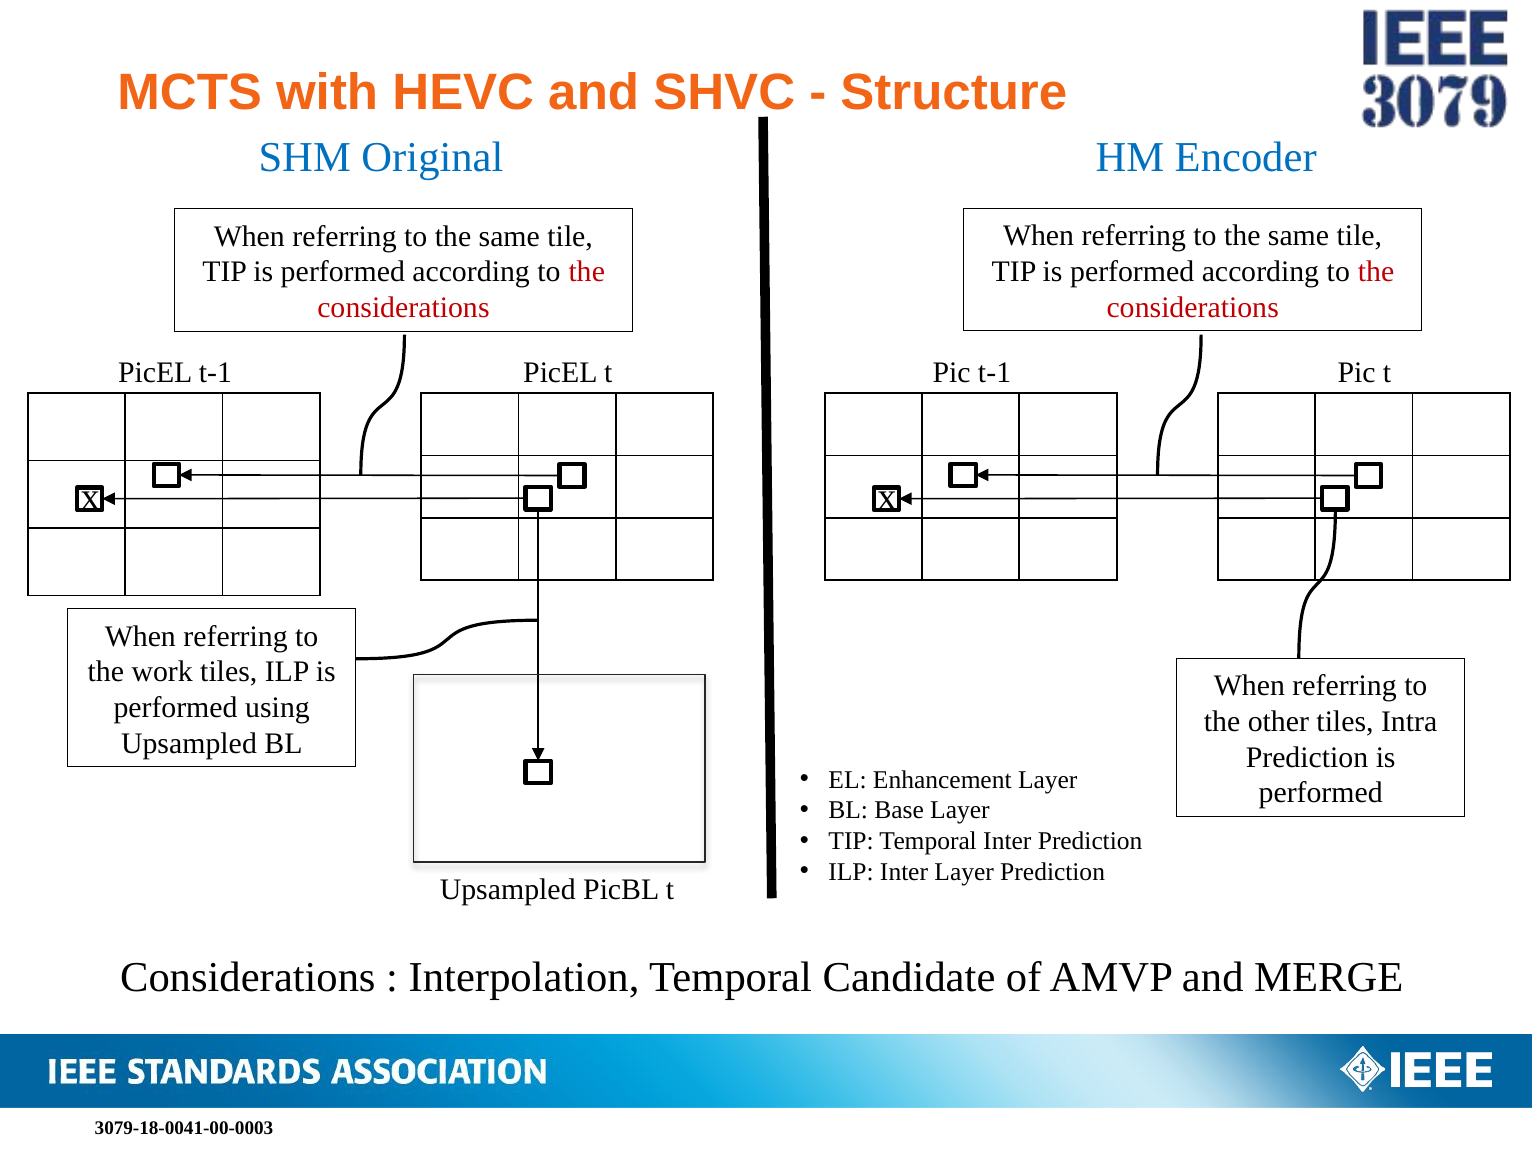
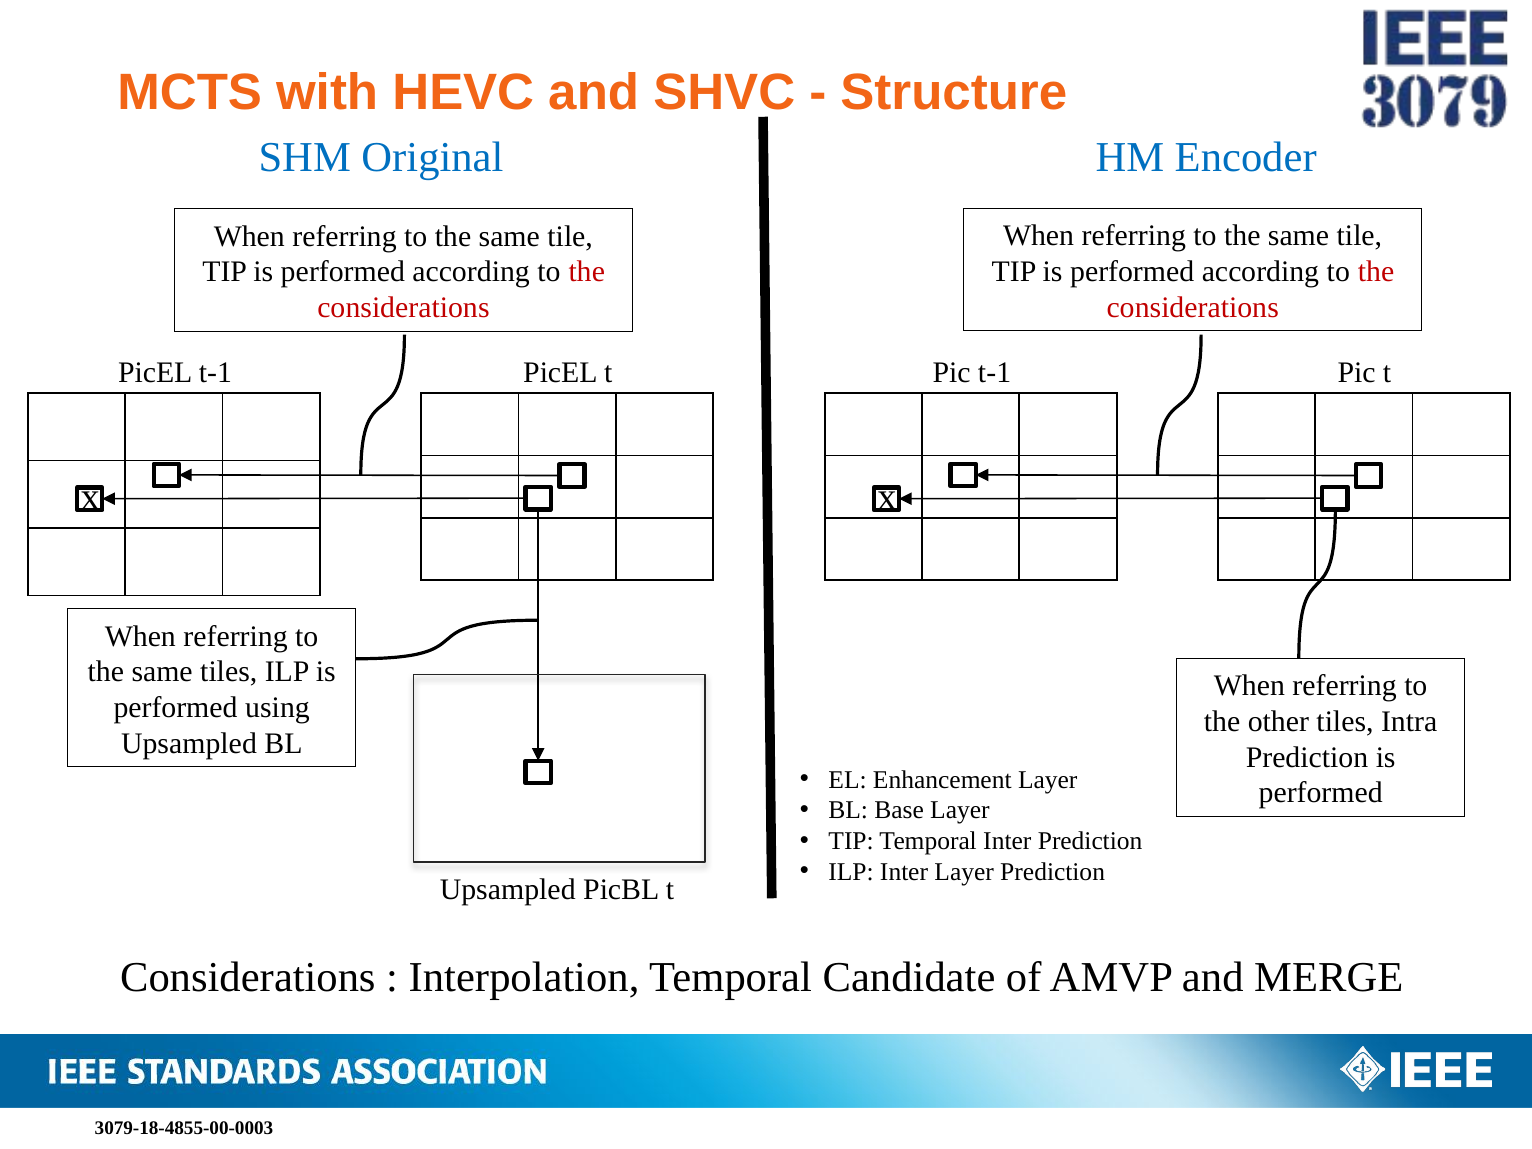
work: work -> same (162, 672)
3079-18-0041-00-0003: 3079-18-0041-00-0003 -> 3079-18-4855-00-0003 (184, 1128)
